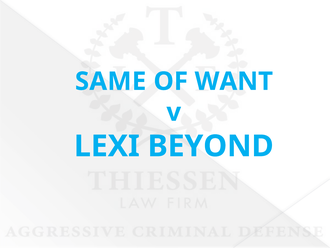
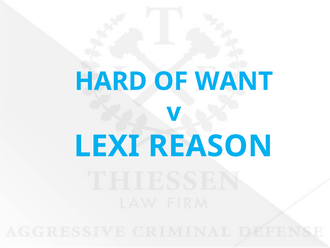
SAME: SAME -> HARD (111, 81)
BEYOND: BEYOND -> REASON (210, 146)
